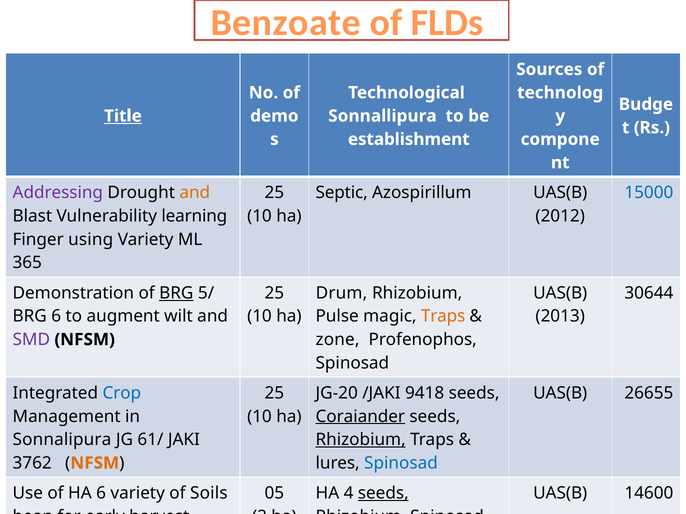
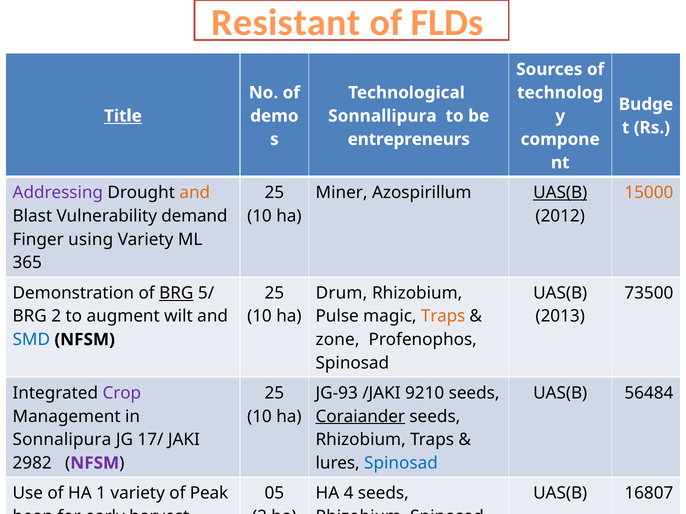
Benzoate: Benzoate -> Resistant (286, 23)
establishment: establishment -> entrepreneurs (409, 139)
Septic: Septic -> Miner (342, 193)
UAS(B underline: none -> present (560, 193)
15000 colour: blue -> orange (649, 193)
learning: learning -> demand (194, 216)
30644: 30644 -> 73500 (649, 293)
BRG 6: 6 -> 2 (56, 317)
SMD colour: purple -> blue (31, 340)
Crop colour: blue -> purple (122, 393)
JG-20: JG-20 -> JG-93 (337, 393)
9418: 9418 -> 9210 (425, 393)
26655: 26655 -> 56484 (649, 393)
61/: 61/ -> 17/ (150, 440)
Rhizobium underline: present -> none (361, 440)
3762: 3762 -> 2982 (32, 463)
NFSM colour: orange -> purple (95, 463)
HA 6: 6 -> 1 (101, 494)
Soils: Soils -> Peak (209, 494)
seeds underline: present -> none (383, 494)
14600: 14600 -> 16807 (649, 494)
